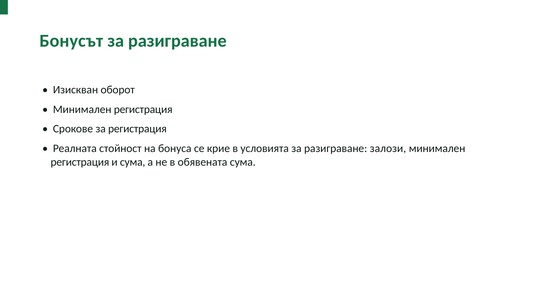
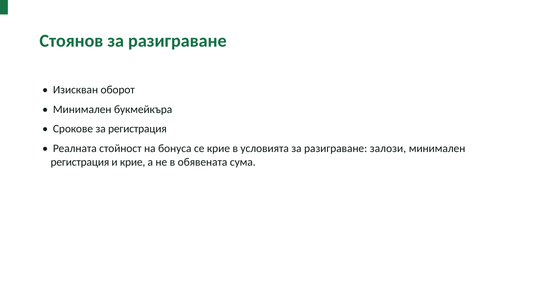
Бонусът: Бонусът -> Стоянов (71, 41)
регистрация: регистрация -> букмейкъра (143, 109)
и сума: сума -> крие (133, 162)
